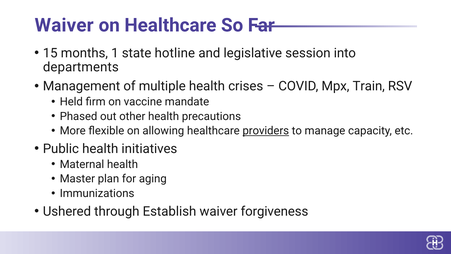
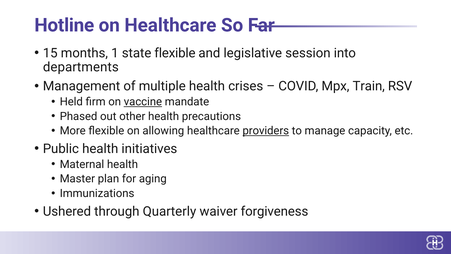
Waiver: Waiver -> Hotline (64, 25)
state hotline: hotline -> flexible (175, 53)
vaccine underline: none -> present (143, 102)
Establish: Establish -> Quarterly (169, 211)
